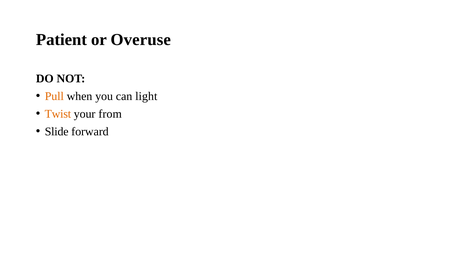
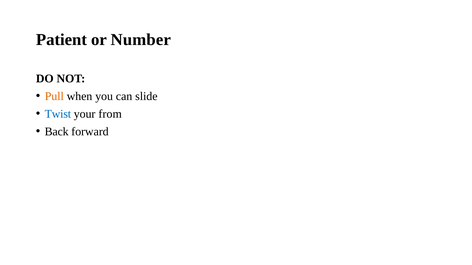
Overuse: Overuse -> Number (141, 40)
light: light -> slide (146, 96)
Twist colour: orange -> blue (58, 114)
Slide: Slide -> Back (57, 132)
